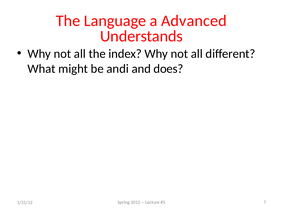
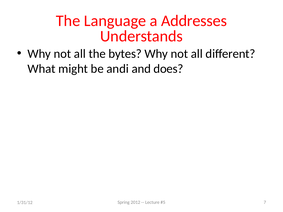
Advanced: Advanced -> Addresses (194, 21)
index: index -> bytes (125, 54)
